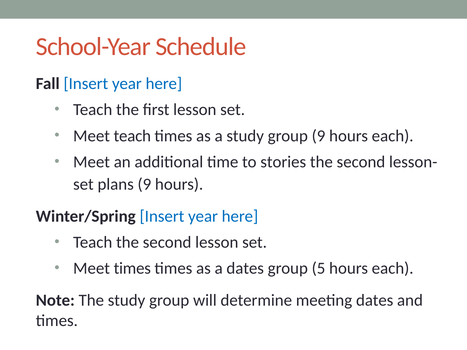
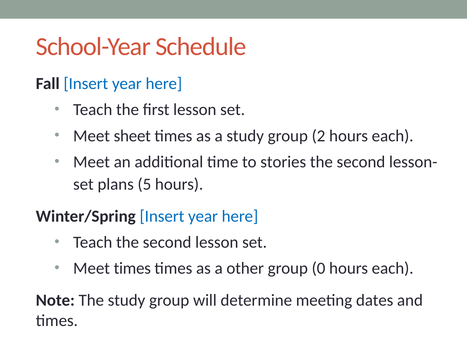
Meet teach: teach -> sheet (132, 136)
group 9: 9 -> 2 (319, 136)
plans 9: 9 -> 5 (144, 184)
a dates: dates -> other (245, 269)
5: 5 -> 0 (319, 269)
